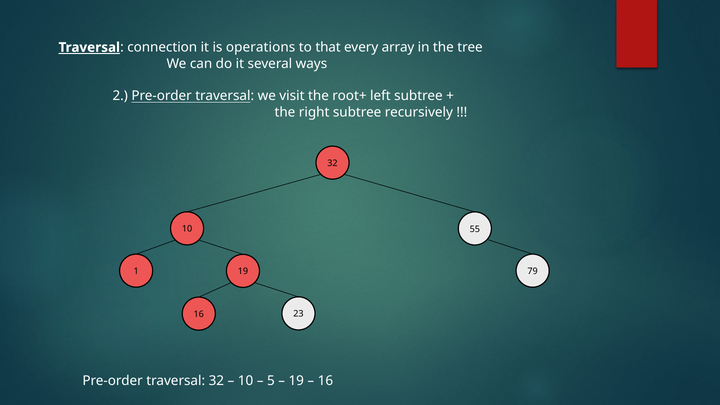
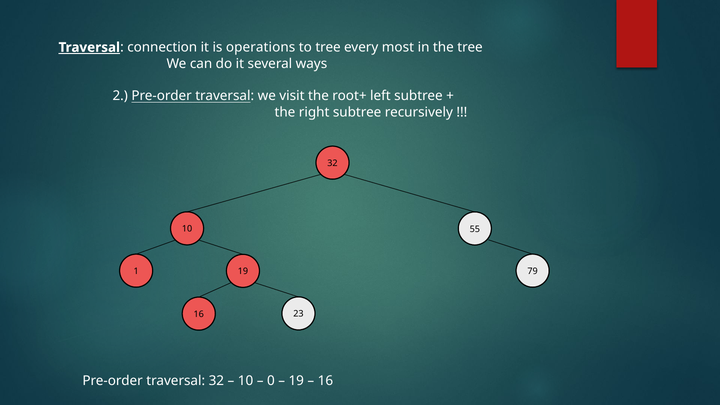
to that: that -> tree (328, 47)
array: array -> most (398, 47)
5: 5 -> 0 (271, 381)
